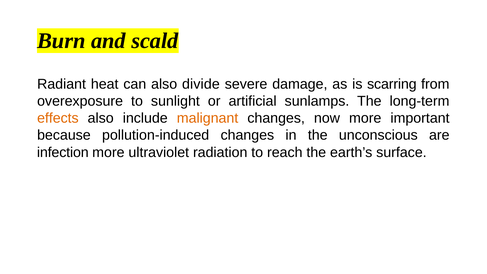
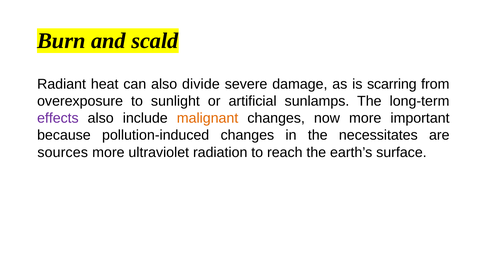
effects colour: orange -> purple (58, 118)
unconscious: unconscious -> necessitates (378, 135)
infection: infection -> sources (63, 152)
